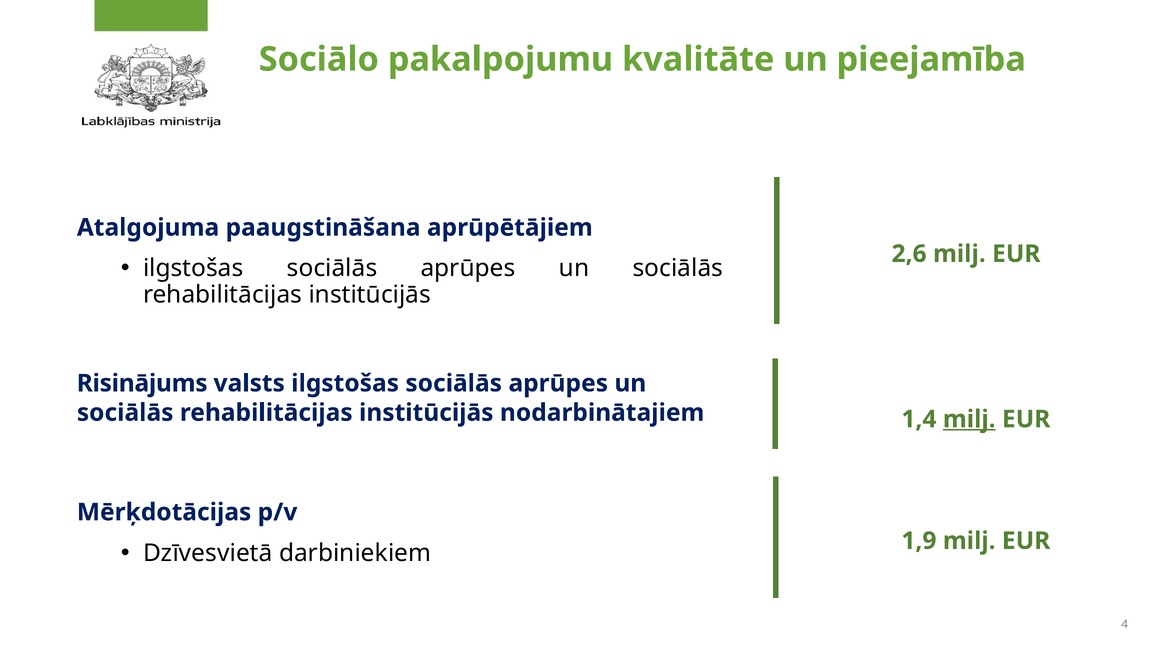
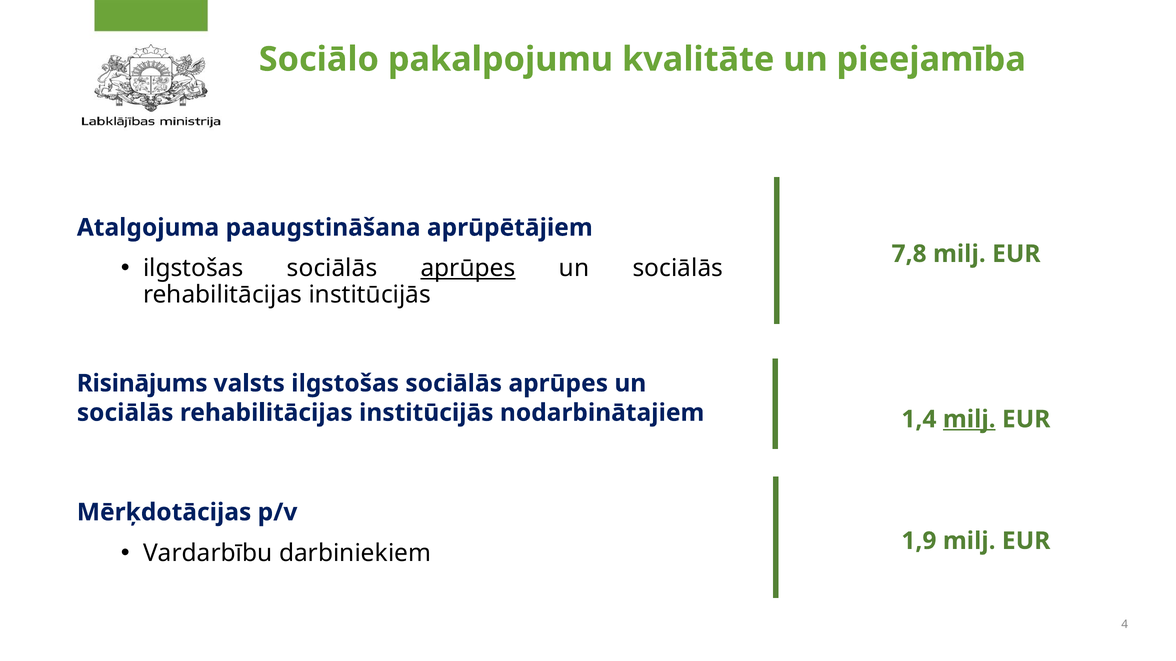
2,6: 2,6 -> 7,8 (909, 254)
aprūpes underline: none -> present (468, 269)
Dzīvesvietā: Dzīvesvietā -> Vardarbību (208, 554)
